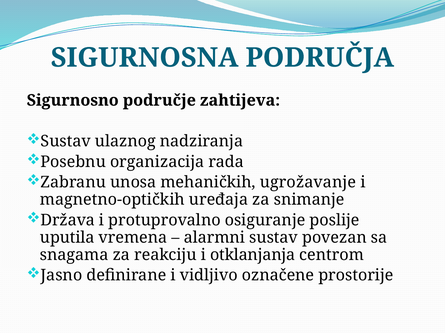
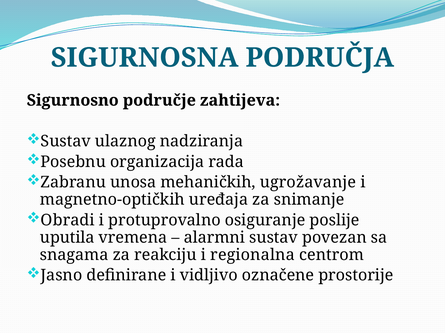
Država: Država -> Obradi (68, 221)
otklanjanja: otklanjanja -> regionalna (253, 255)
